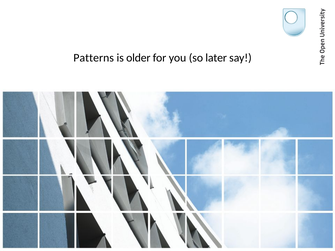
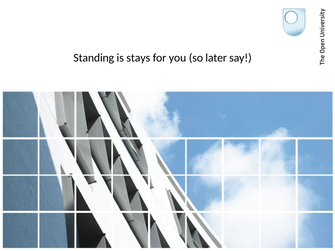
Patterns: Patterns -> Standing (94, 58)
older: older -> stays (138, 58)
